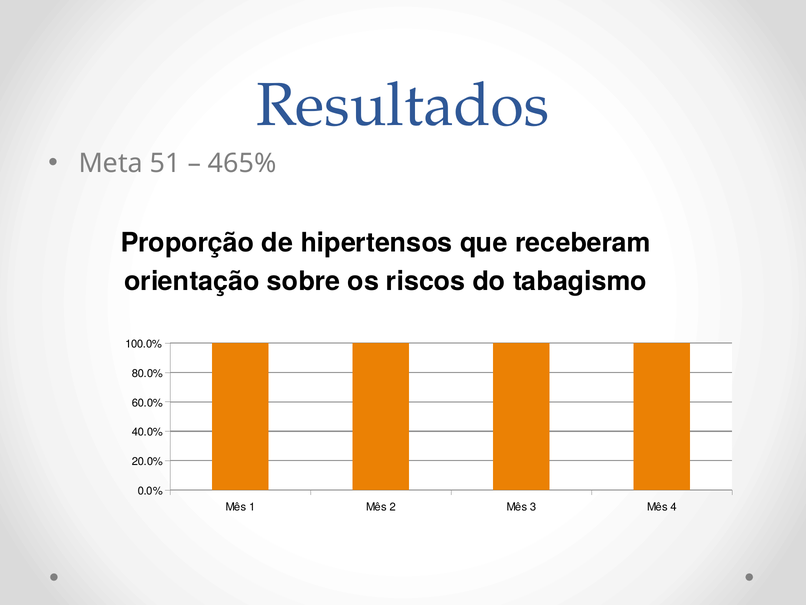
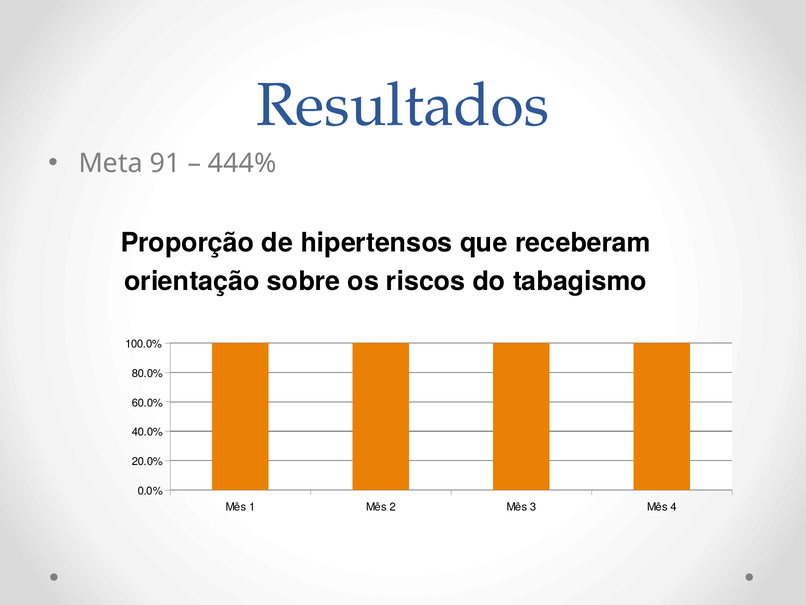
51: 51 -> 91 (165, 163)
465%: 465% -> 444% (242, 163)
